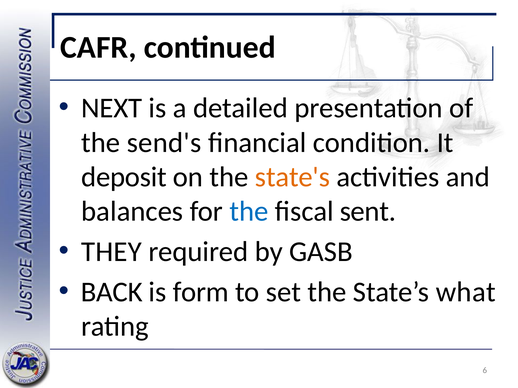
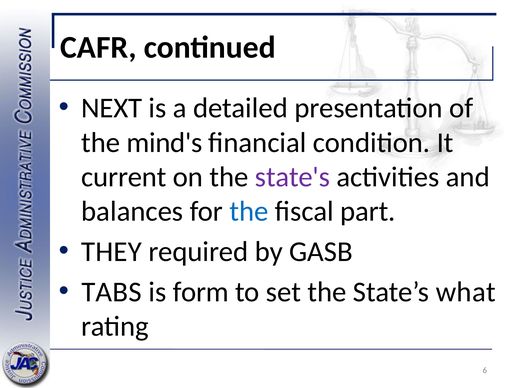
send's: send's -> mind's (164, 143)
deposit: deposit -> current (124, 177)
state's colour: orange -> purple (292, 177)
sent: sent -> part (368, 212)
BACK: BACK -> TABS (112, 292)
